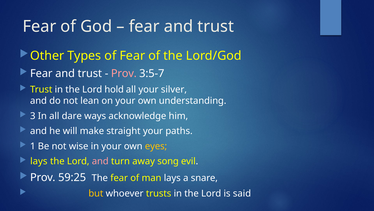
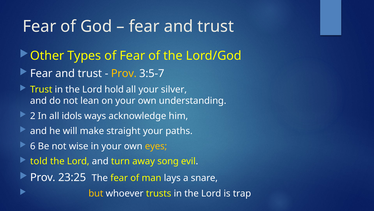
Prov colour: pink -> yellow (124, 73)
3: 3 -> 2 (33, 116)
dare: dare -> idols (72, 116)
1: 1 -> 6 (33, 146)
lays: lays -> told (39, 161)
and colour: pink -> white (100, 161)
59:25: 59:25 -> 23:25 (72, 177)
said: said -> trap (242, 193)
